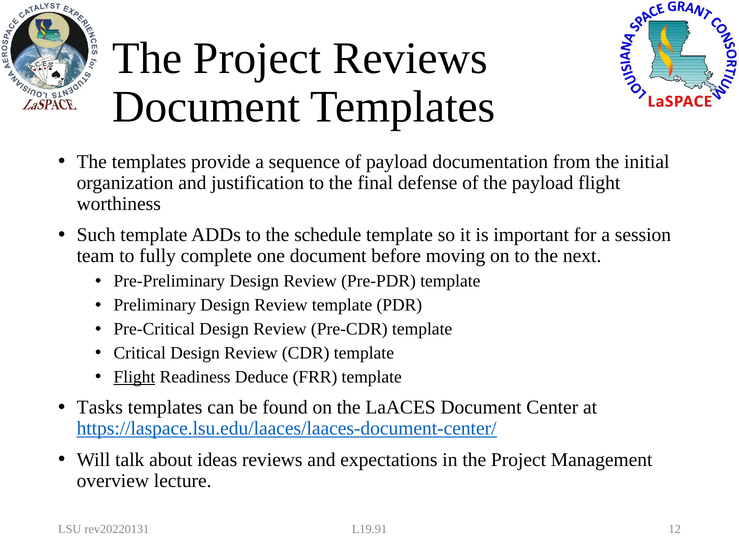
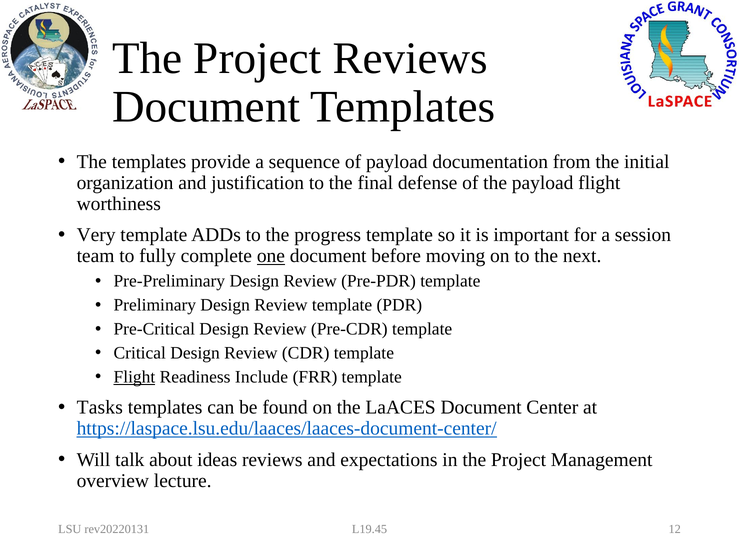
Such: Such -> Very (96, 235)
schedule: schedule -> progress (328, 235)
one underline: none -> present (271, 256)
Deduce: Deduce -> Include (262, 377)
L19.91: L19.91 -> L19.45 (369, 529)
